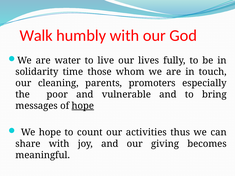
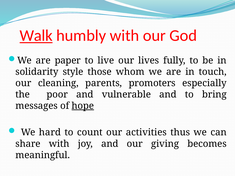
Walk underline: none -> present (36, 36)
water: water -> paper (68, 60)
time: time -> style (73, 72)
We hope: hope -> hard (50, 133)
